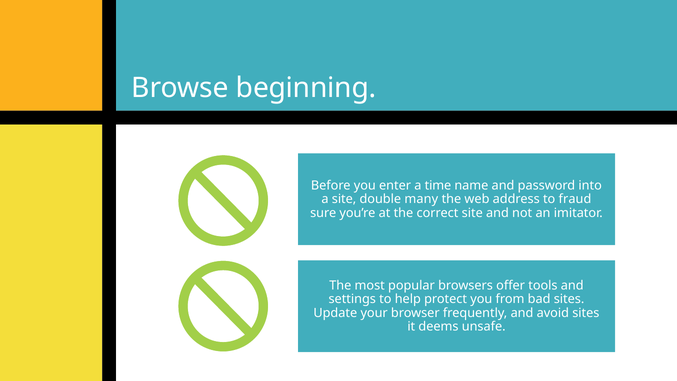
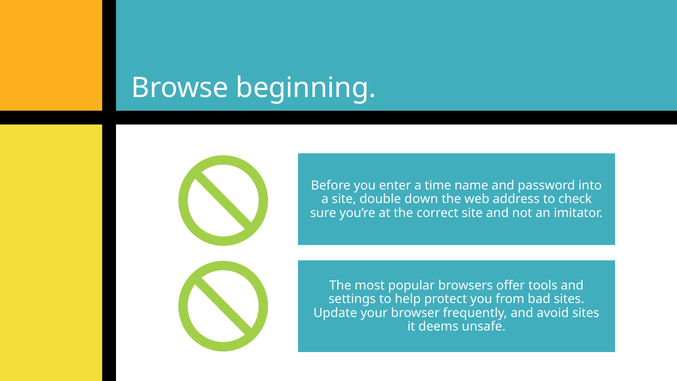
many: many -> down (421, 199)
fraud: fraud -> check (575, 199)
